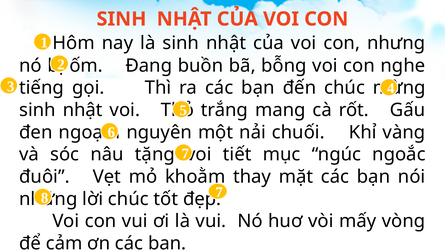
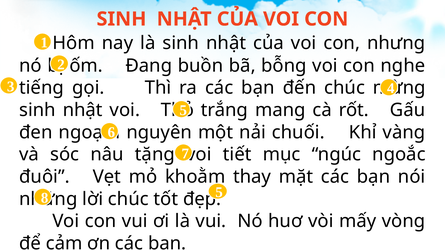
7: 7 -> 5 (219, 192)
